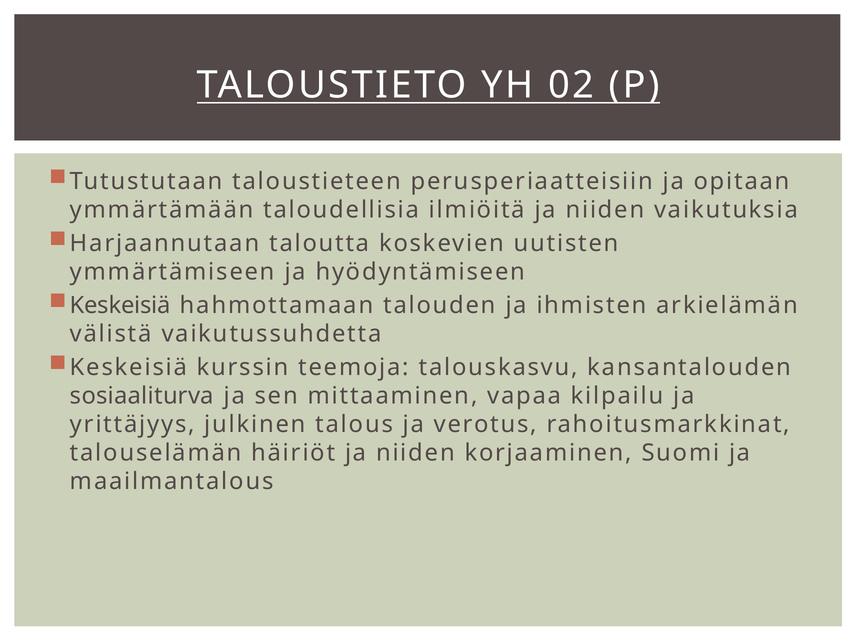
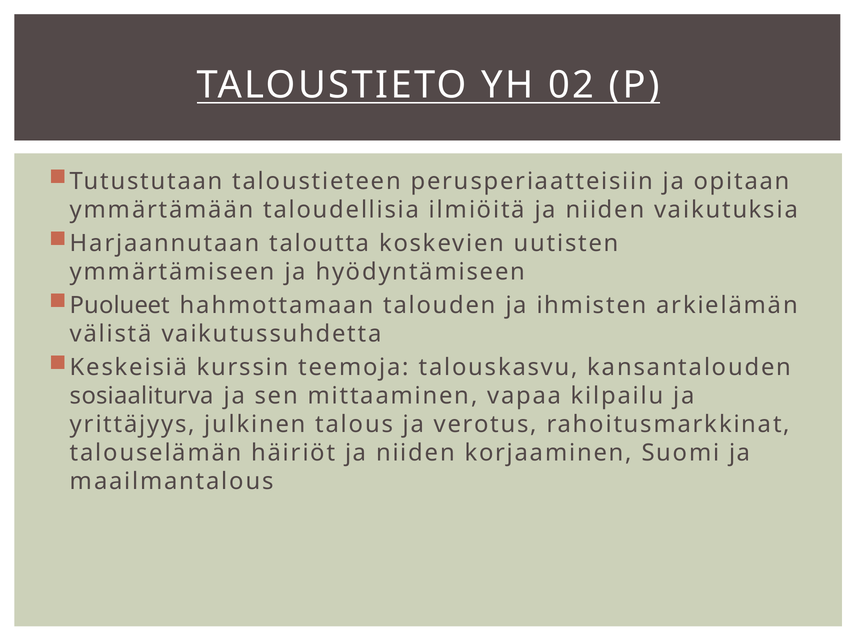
Keskeisiä: Keskeisiä -> Puolueet (120, 305)
